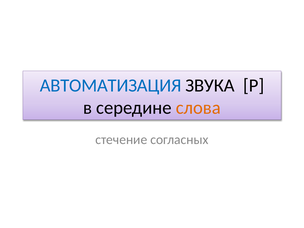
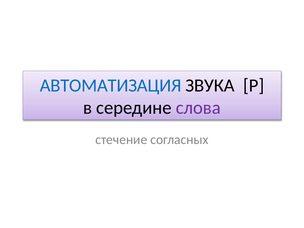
слова colour: orange -> purple (198, 108)
